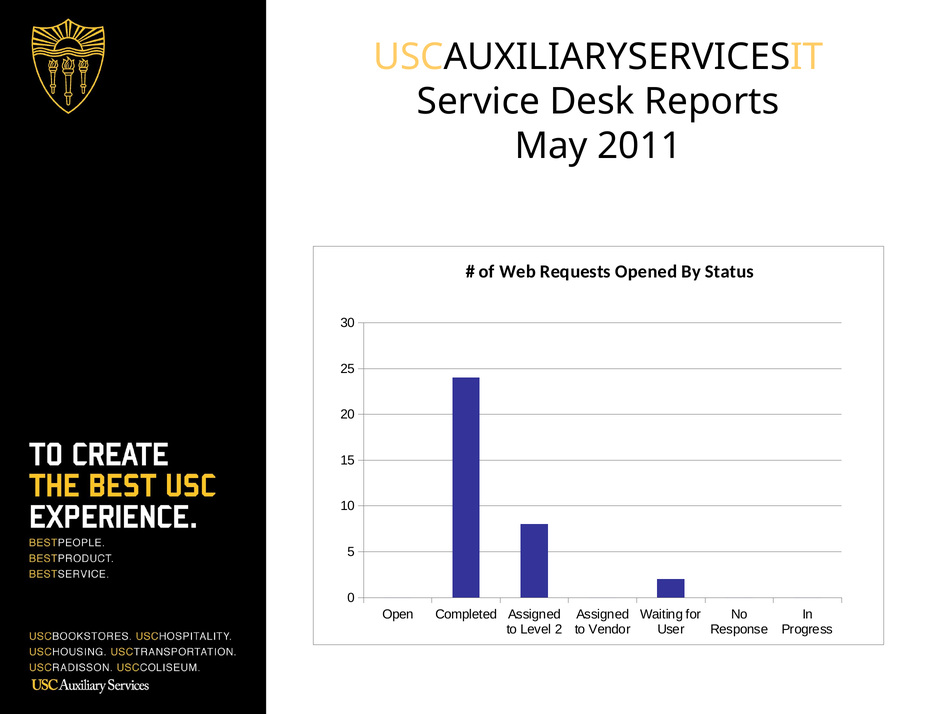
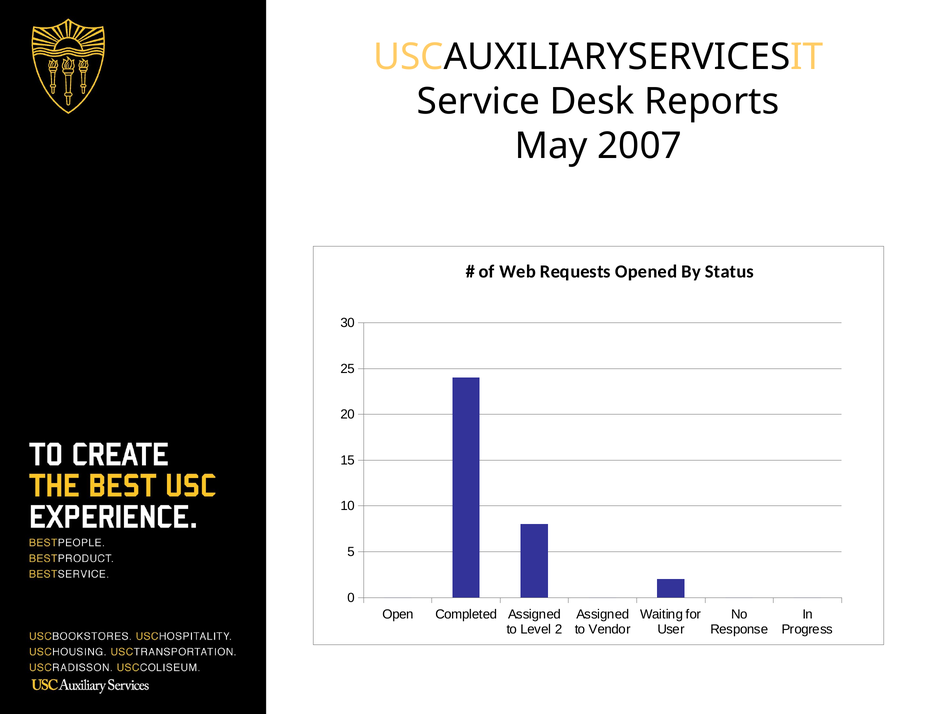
2011: 2011 -> 2007 (640, 146)
